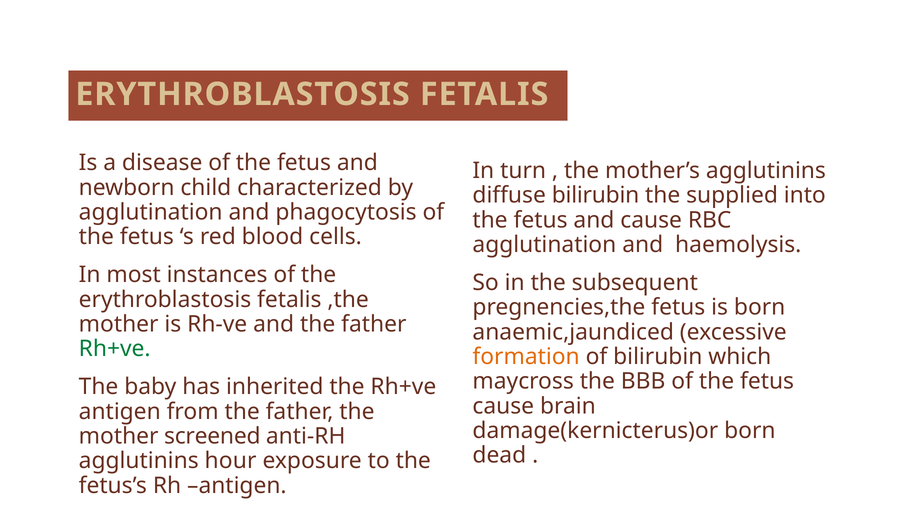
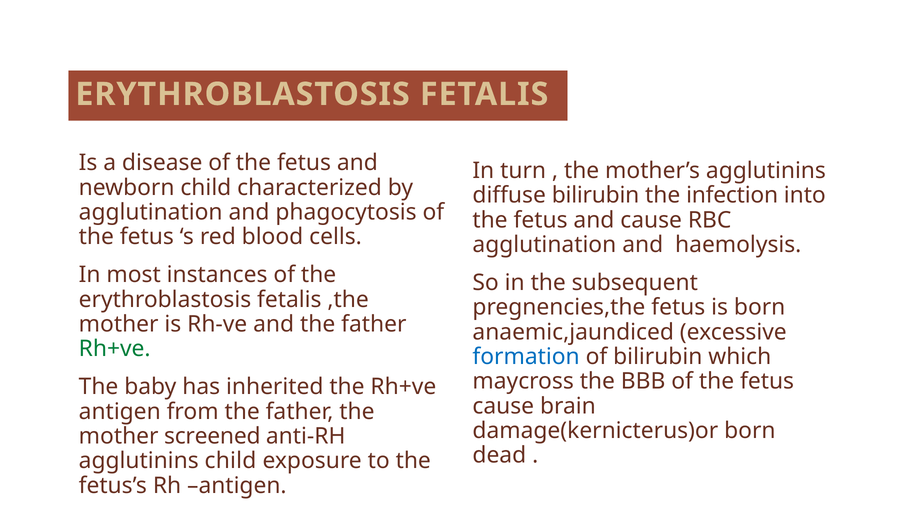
supplied: supplied -> infection (732, 195)
formation colour: orange -> blue (526, 356)
agglutinins hour: hour -> child (230, 460)
